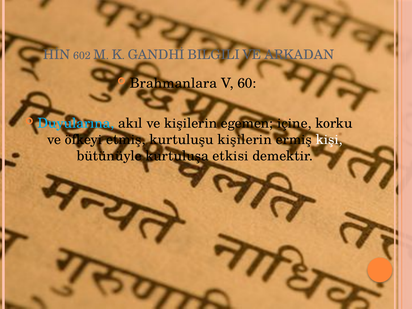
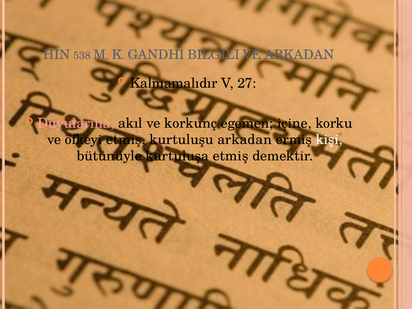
602: 602 -> 538 (82, 56)
Brahmanlara: Brahmanlara -> Kalmamalıdır (174, 83)
60: 60 -> 27 (247, 83)
Duyularına colour: light blue -> pink (76, 123)
ve kişilerin: kişilerin -> korkunç (191, 123)
kurtuluşu kişilerin: kişilerin -> arkadan (245, 140)
kurtuluşa etkisi: etkisi -> etmiş (231, 156)
